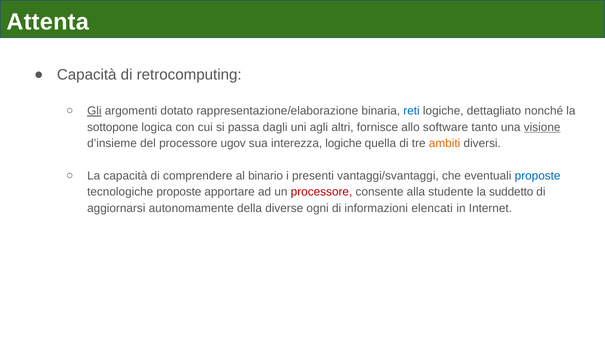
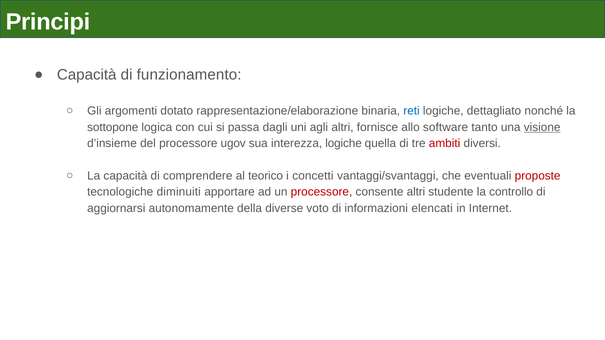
Attenta: Attenta -> Principi (48, 22)
retrocomputing: retrocomputing -> funzionamento (189, 75)
Gli underline: present -> none (94, 111)
ambiti colour: orange -> red (445, 144)
binario: binario -> teorico (266, 176)
presenti: presenti -> concetti (313, 176)
proposte colour: blue -> red (538, 176)
tecnologiche proposte: proposte -> diminuiti (179, 192)
consente alla: alla -> altri (416, 192)
suddetto: suddetto -> controllo (511, 192)
ogni: ogni -> voto (318, 208)
